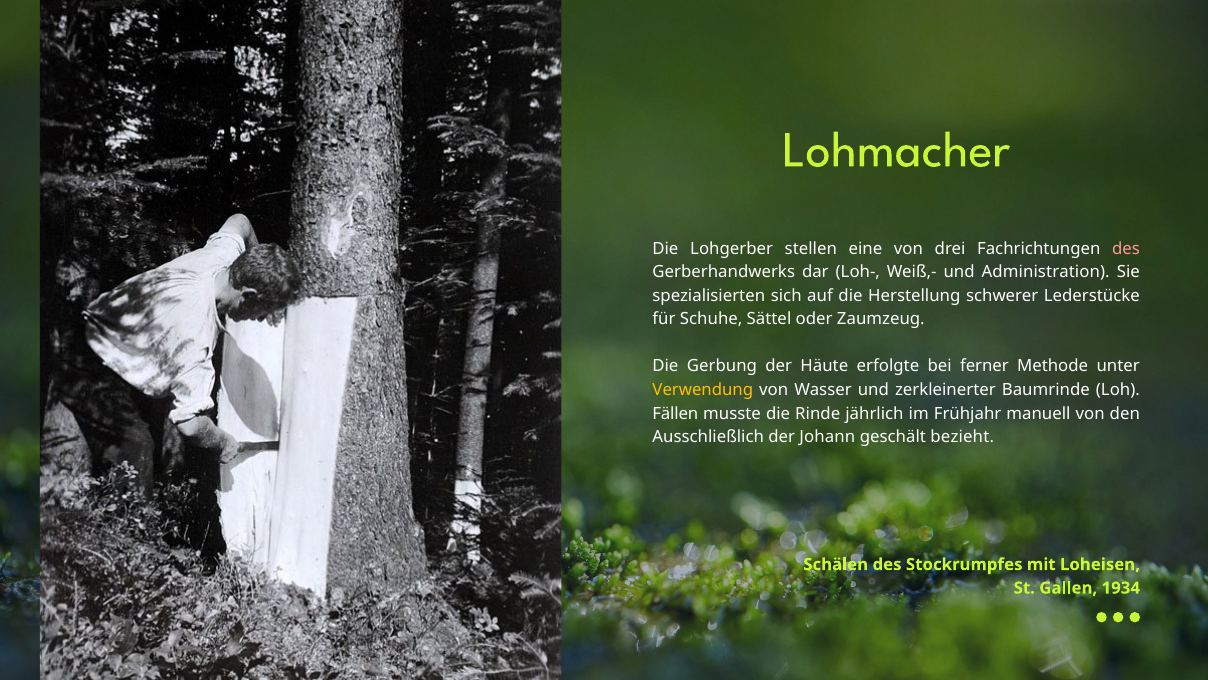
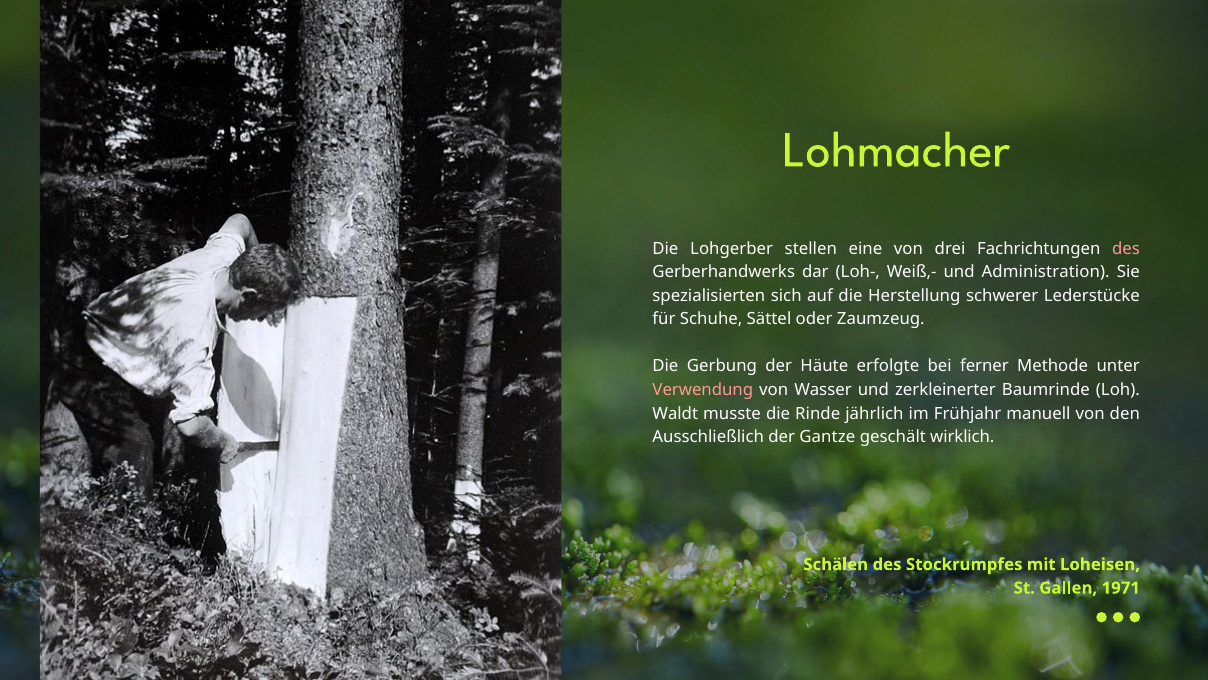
Verwendung colour: yellow -> pink (703, 390)
Fällen: Fällen -> Waldt (675, 413)
Johann: Johann -> Gantze (827, 437)
bezieht: bezieht -> wirklich (962, 437)
1934: 1934 -> 1971 (1121, 588)
